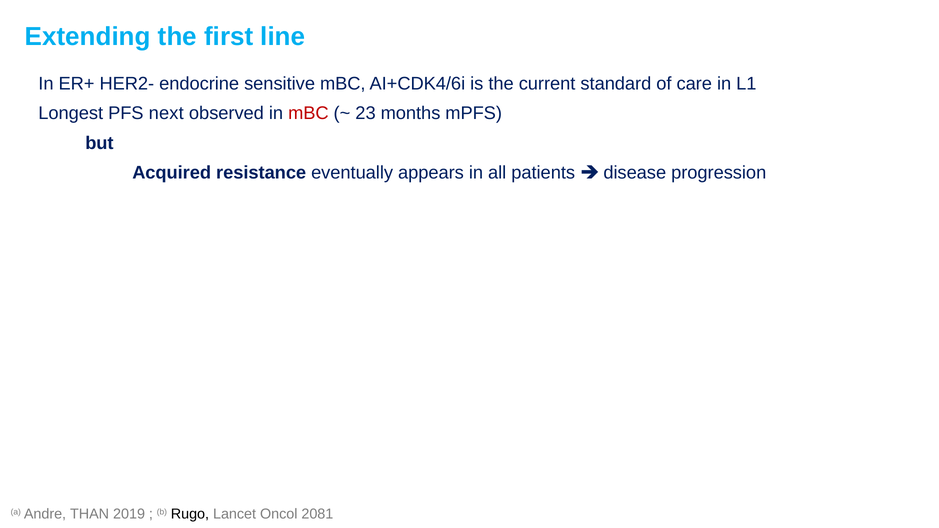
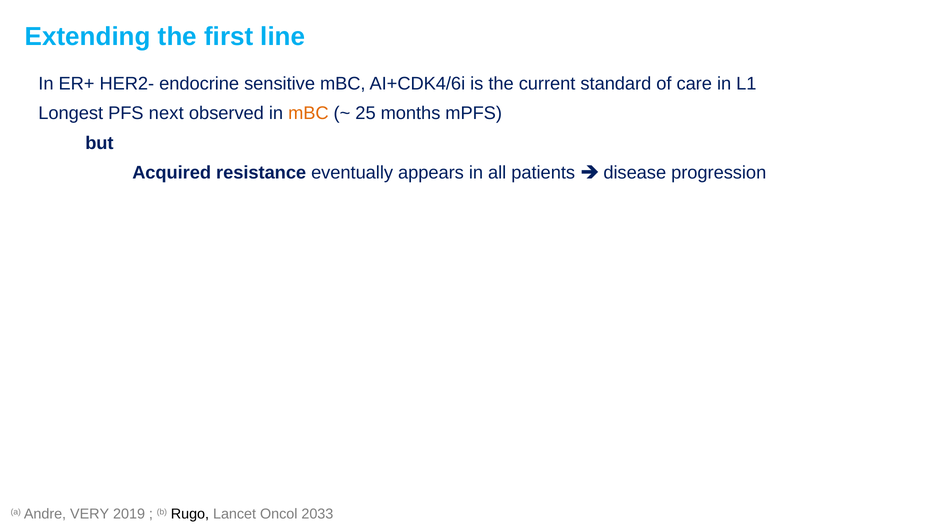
mBC colour: red -> orange (308, 113)
23: 23 -> 25 (365, 113)
THAN: THAN -> VERY (90, 514)
2081: 2081 -> 2033 (317, 514)
